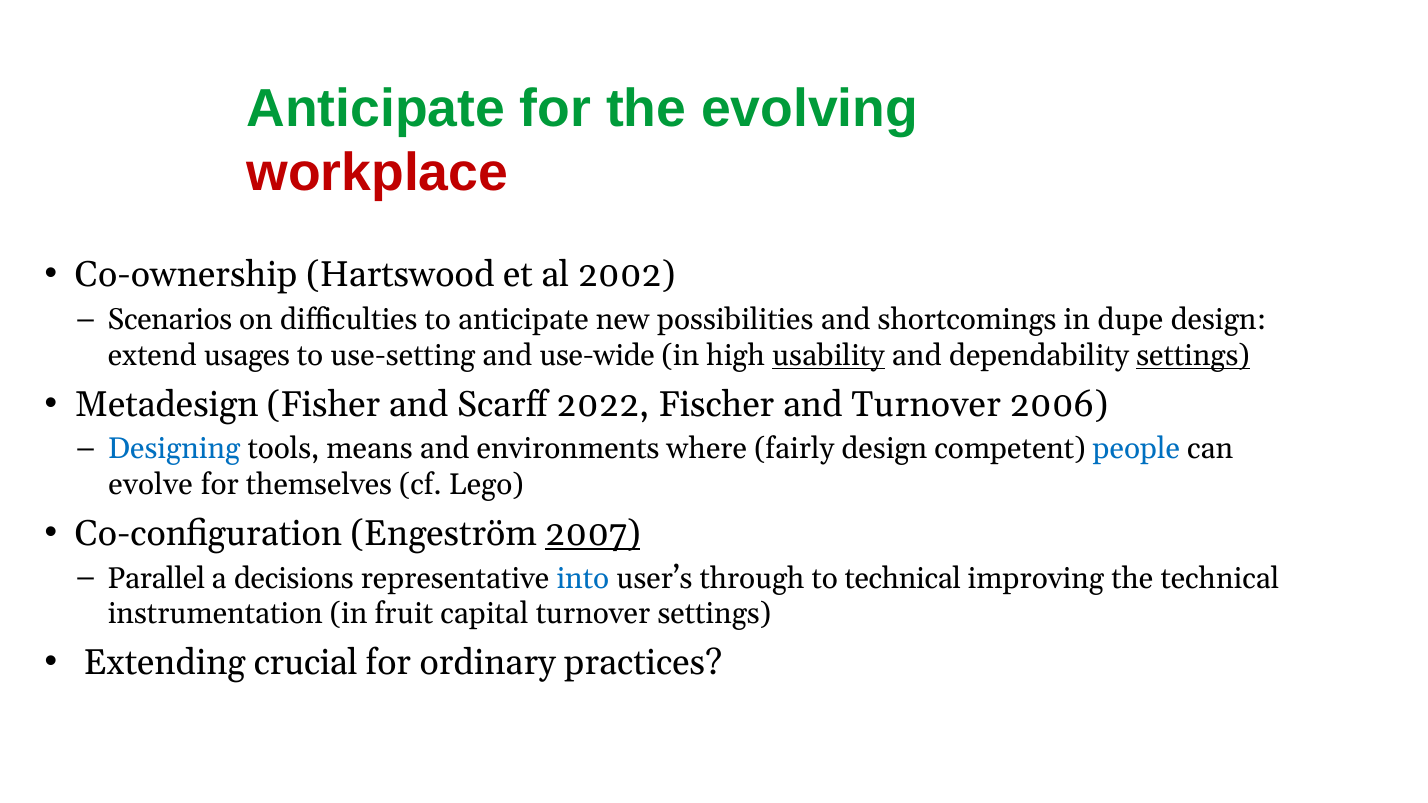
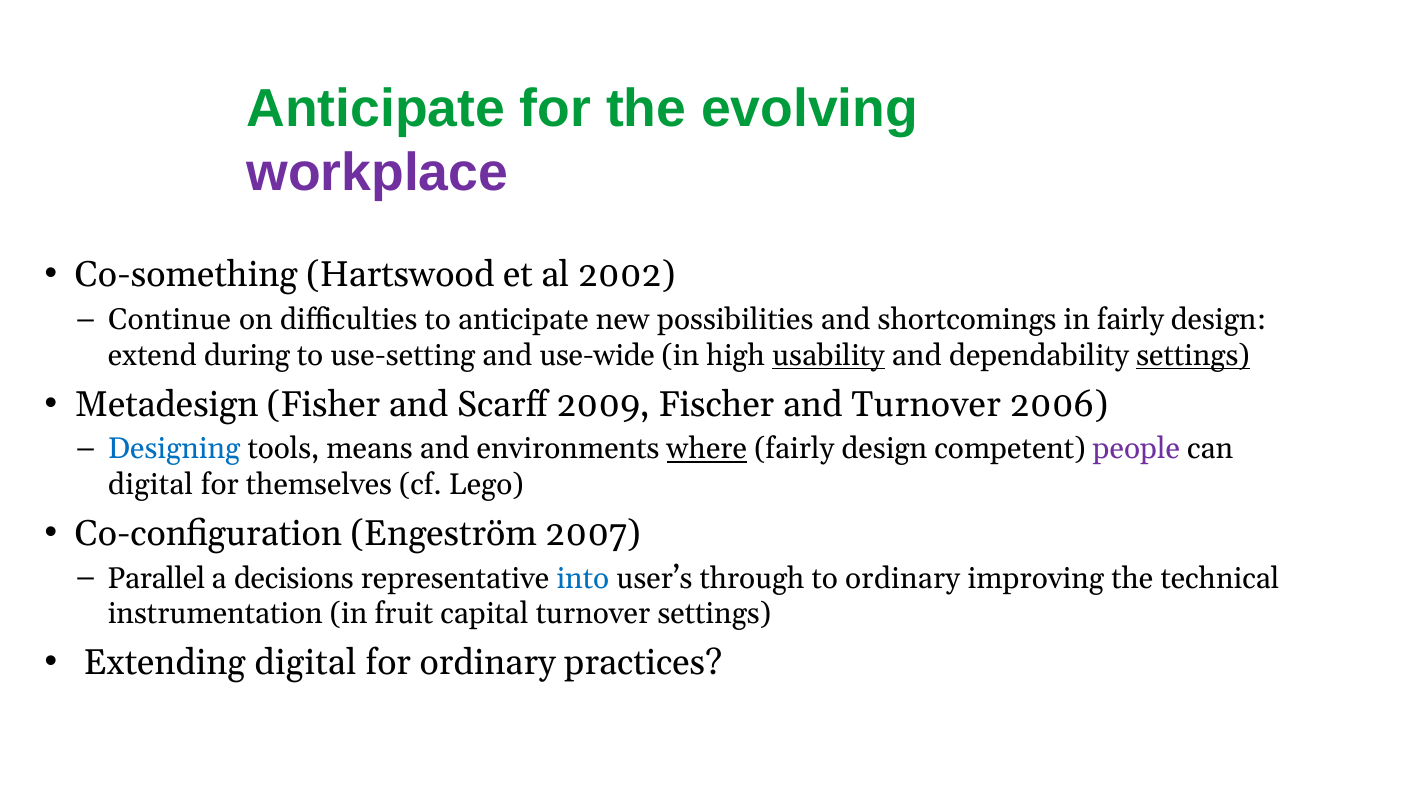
workplace colour: red -> purple (377, 173)
Co-ownership: Co-ownership -> Co-something (186, 275)
Scenarios: Scenarios -> Continue (170, 320)
in dupe: dupe -> fairly (1131, 320)
usages: usages -> during (247, 356)
2022: 2022 -> 2009 (603, 404)
where underline: none -> present (707, 449)
people colour: blue -> purple (1136, 449)
evolve: evolve -> digital (151, 485)
2007 underline: present -> none (593, 534)
to technical: technical -> ordinary (903, 578)
Extending crucial: crucial -> digital (305, 663)
